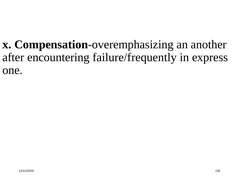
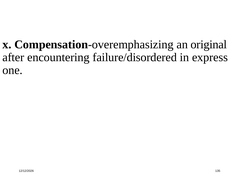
another: another -> original (209, 44)
failure/frequently: failure/frequently -> failure/disordered (135, 57)
